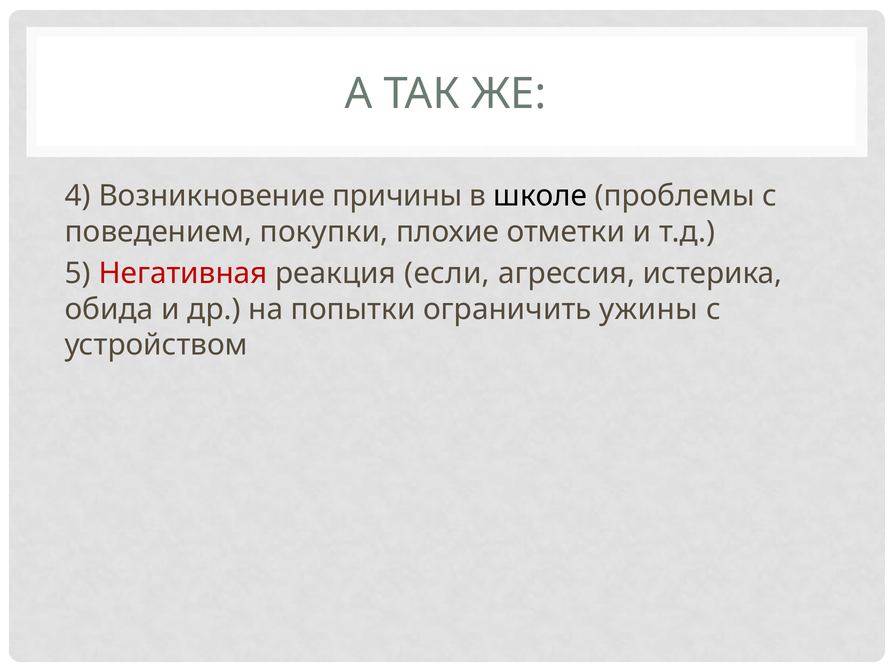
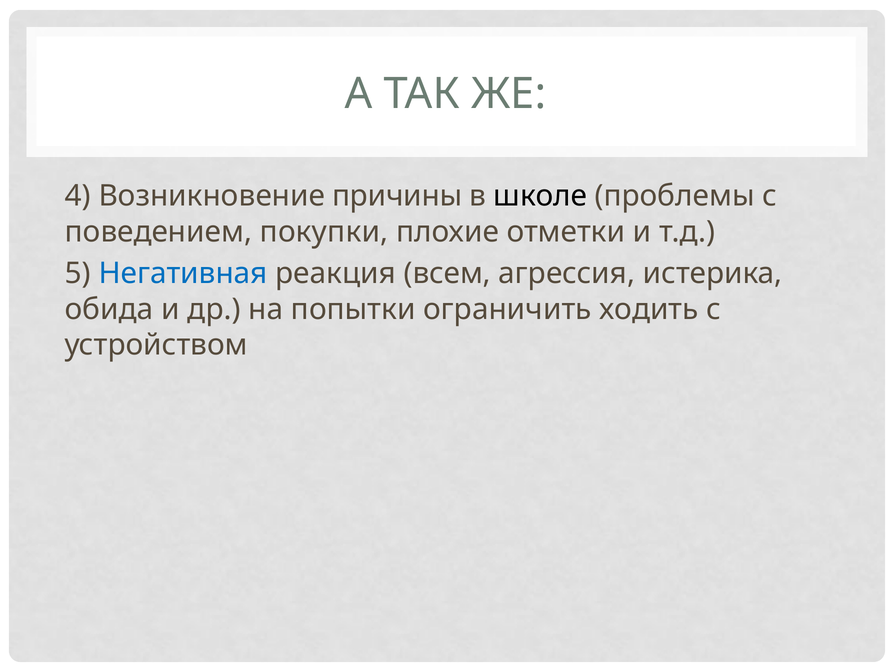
Негативная colour: red -> blue (183, 273)
если: если -> всем (447, 273)
ужины: ужины -> ходить (649, 309)
